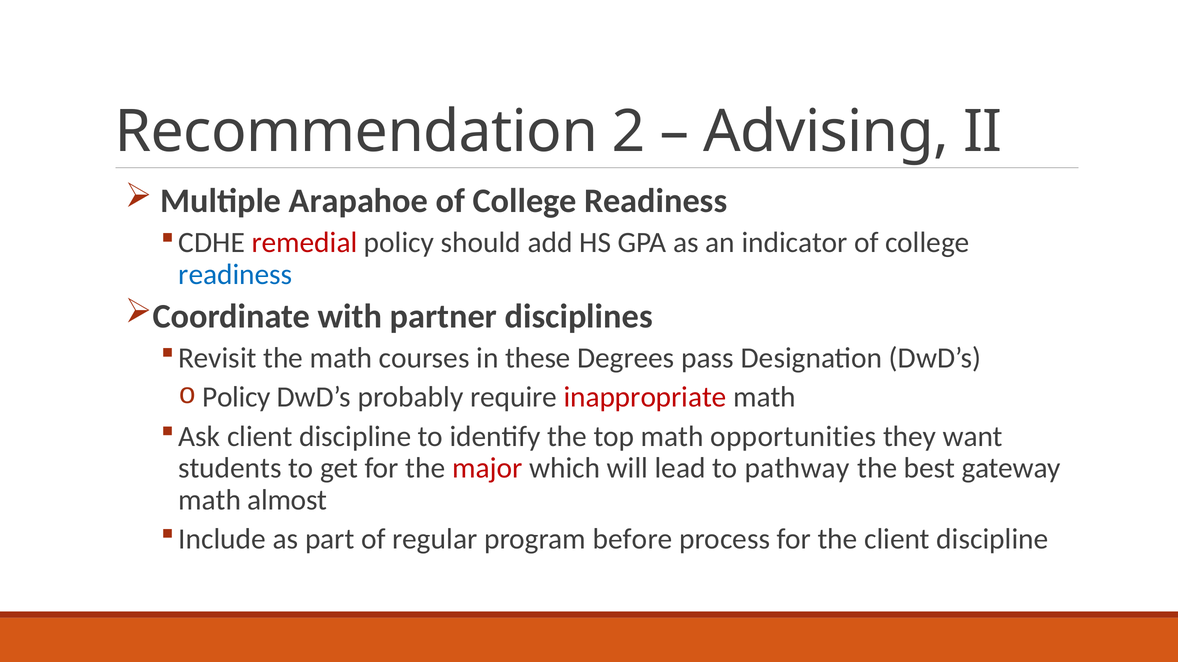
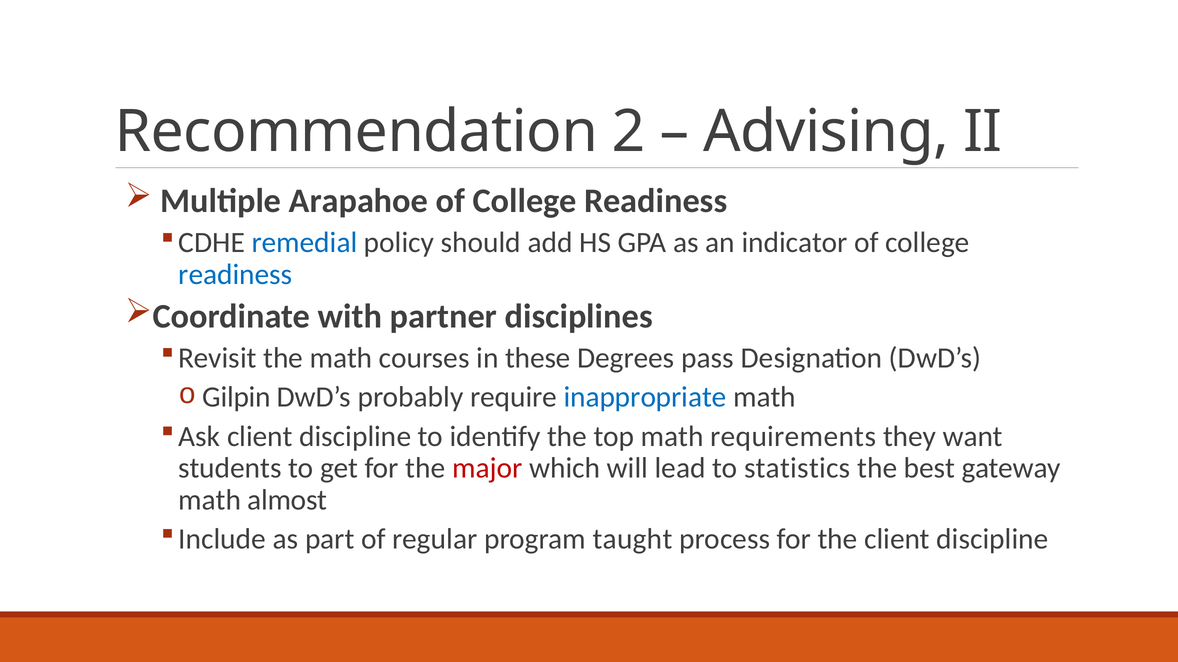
remedial colour: red -> blue (304, 243)
Policy: Policy -> Gilpin (237, 398)
inappropriate colour: red -> blue (645, 398)
opportunities: opportunities -> requirements (793, 437)
pathway: pathway -> statistics (797, 469)
before: before -> taught (633, 540)
